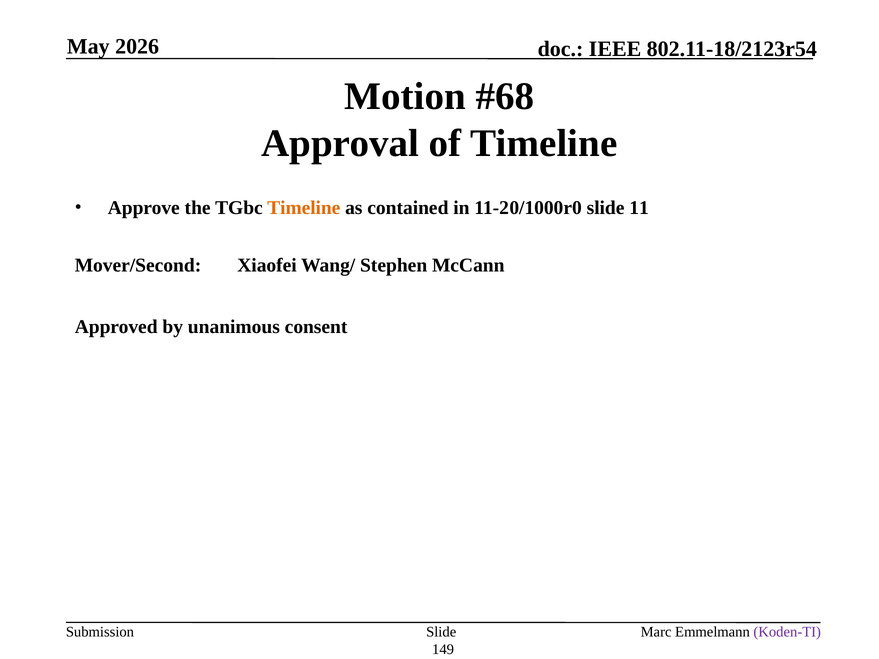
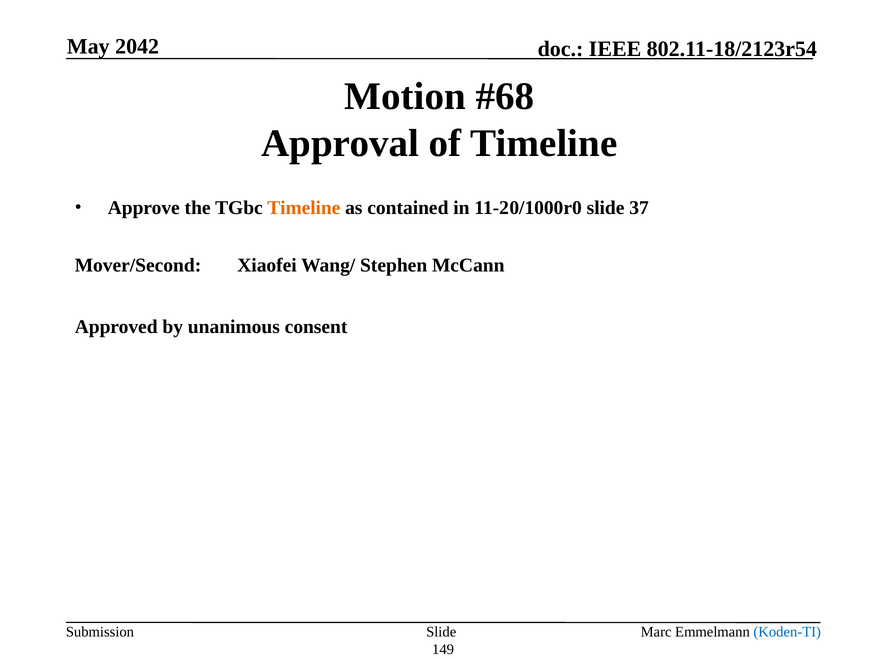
2026: 2026 -> 2042 (137, 47)
11: 11 -> 37 (639, 208)
Koden-TI colour: purple -> blue (787, 632)
